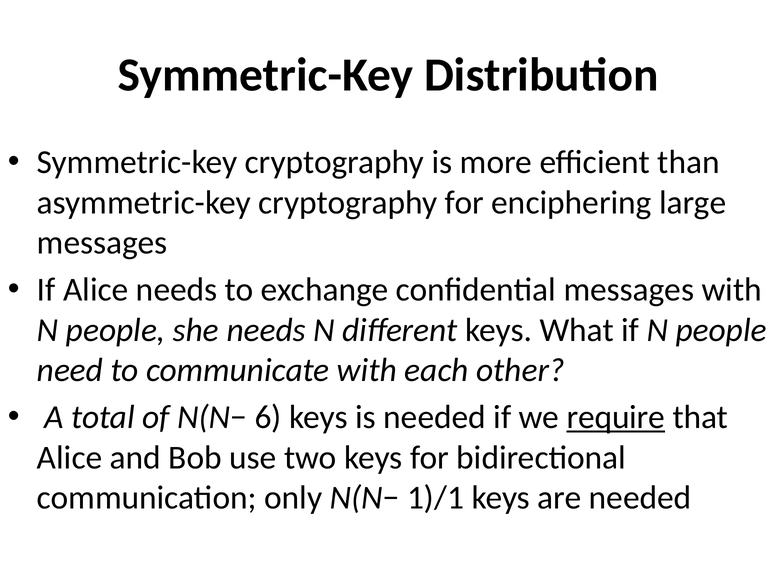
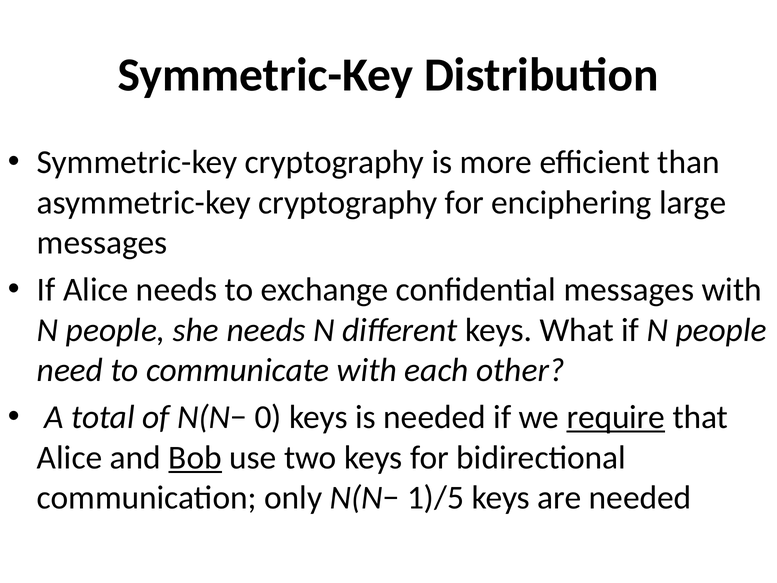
6: 6 -> 0 (268, 417)
Bob underline: none -> present (195, 457)
1)/1: 1)/1 -> 1)/5 (436, 497)
